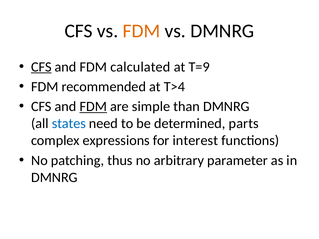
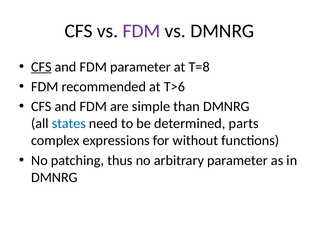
FDM colour: orange -> purple (141, 31)
FDM calculated: calculated -> parameter (140, 67)
T=9: T=9 -> T=8 (199, 67)
T>4: T>4 -> T>6 (174, 87)
FDM underline: present -> none (93, 107)
interest: interest -> without (195, 141)
